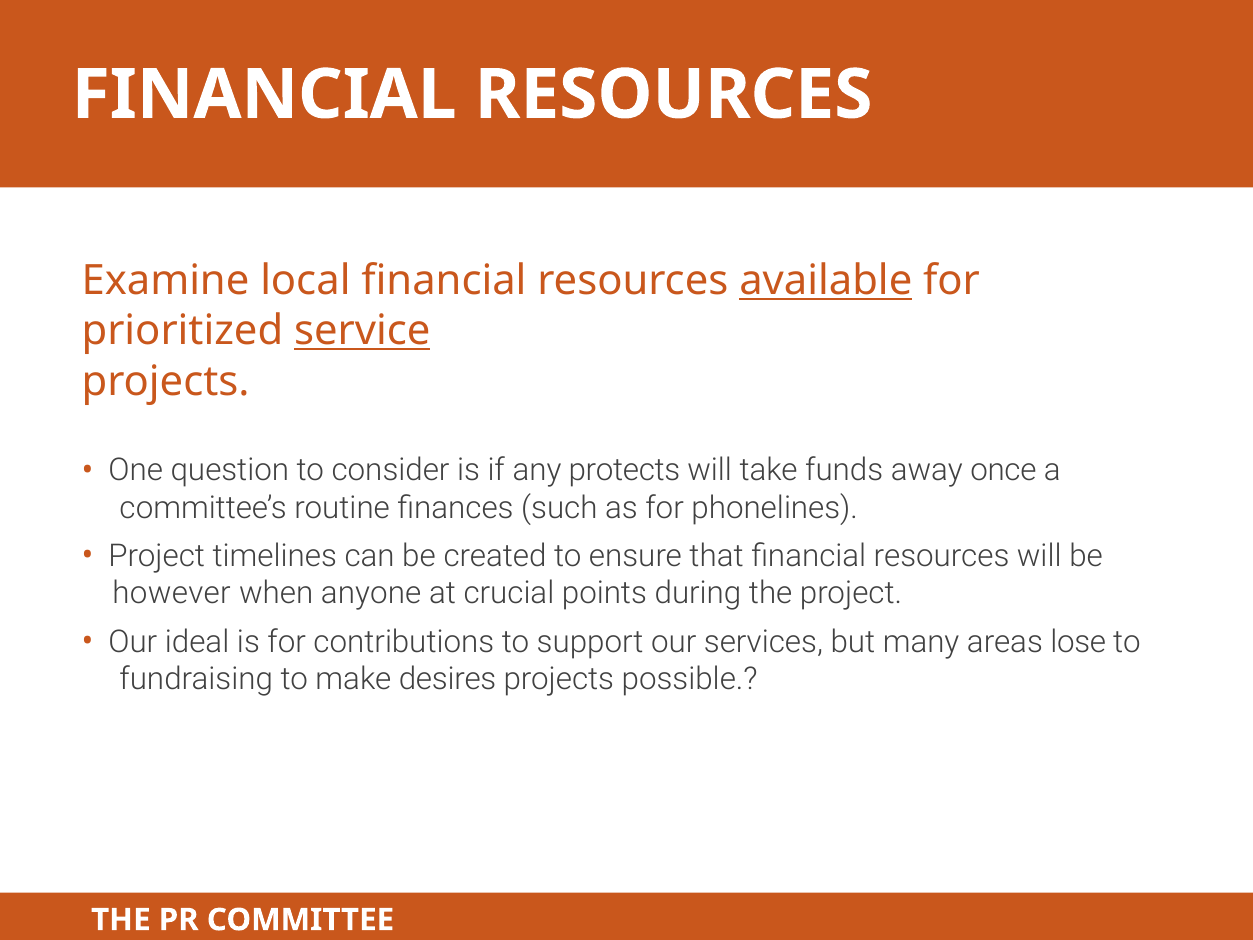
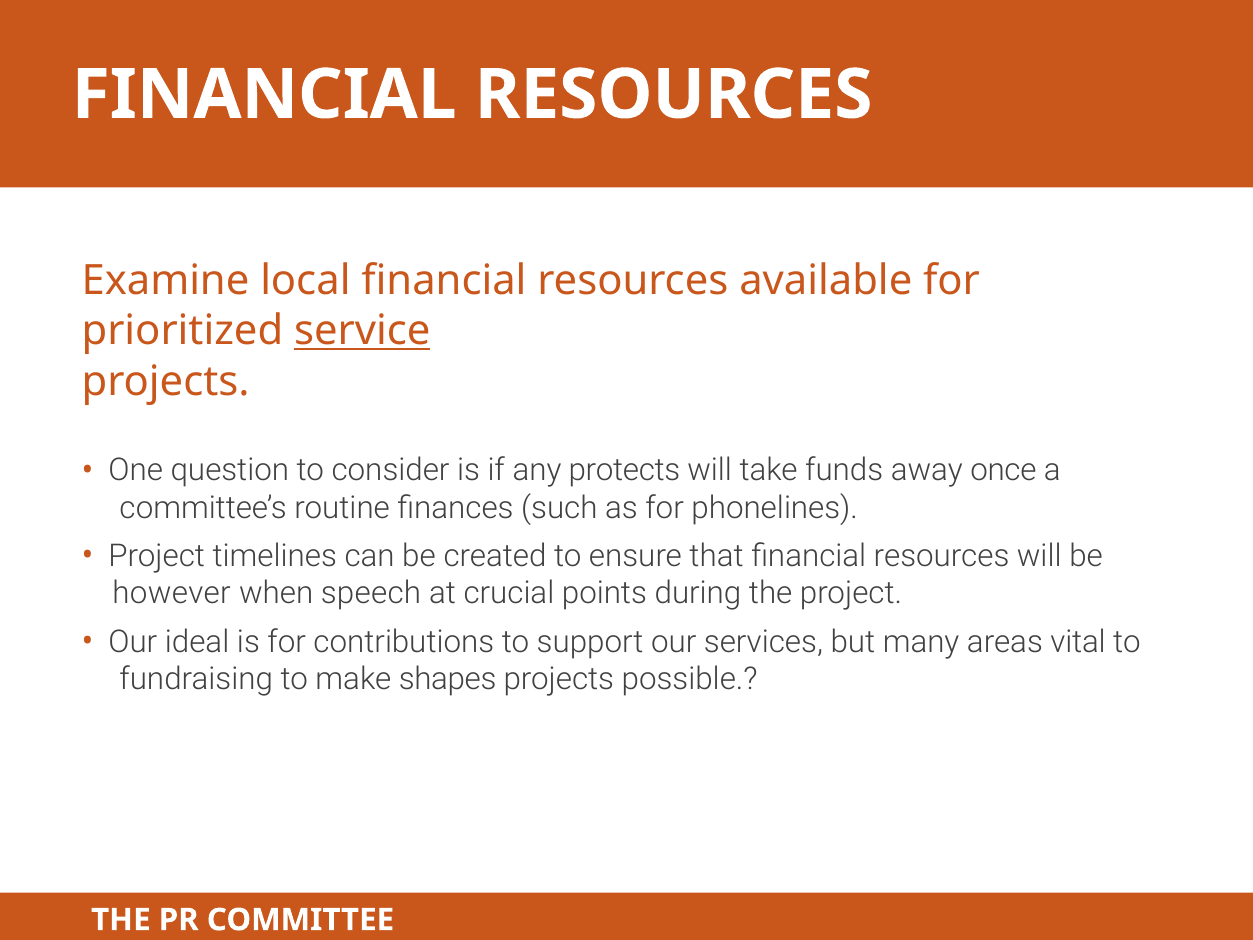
available underline: present -> none (826, 281)
anyone: anyone -> speech (371, 593)
lose: lose -> vital (1078, 642)
desires: desires -> shapes (448, 679)
